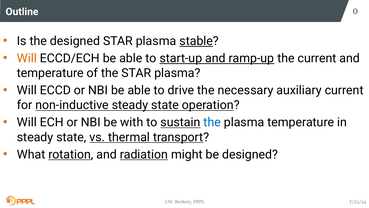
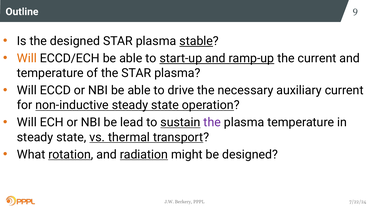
0: 0 -> 9 (355, 11)
with: with -> lead (132, 122)
the colour: blue -> purple (212, 122)
